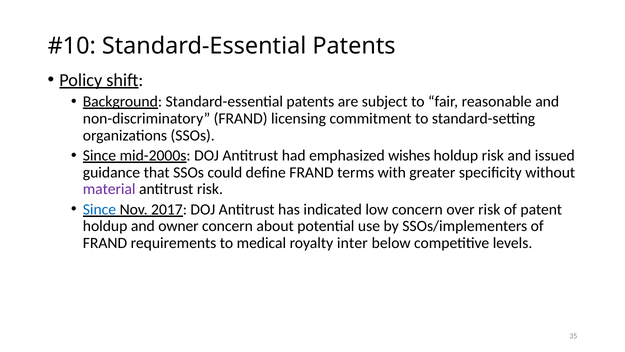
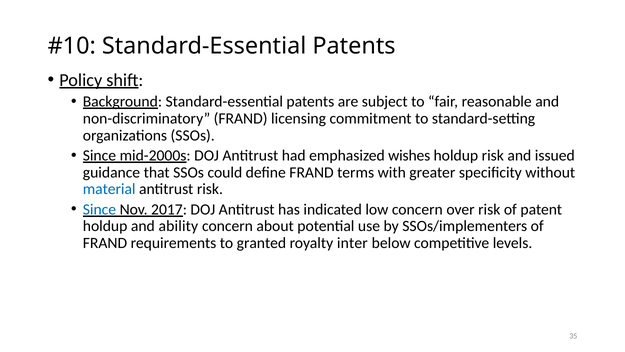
material colour: purple -> blue (109, 189)
owner: owner -> ability (178, 226)
medical: medical -> granted (261, 243)
